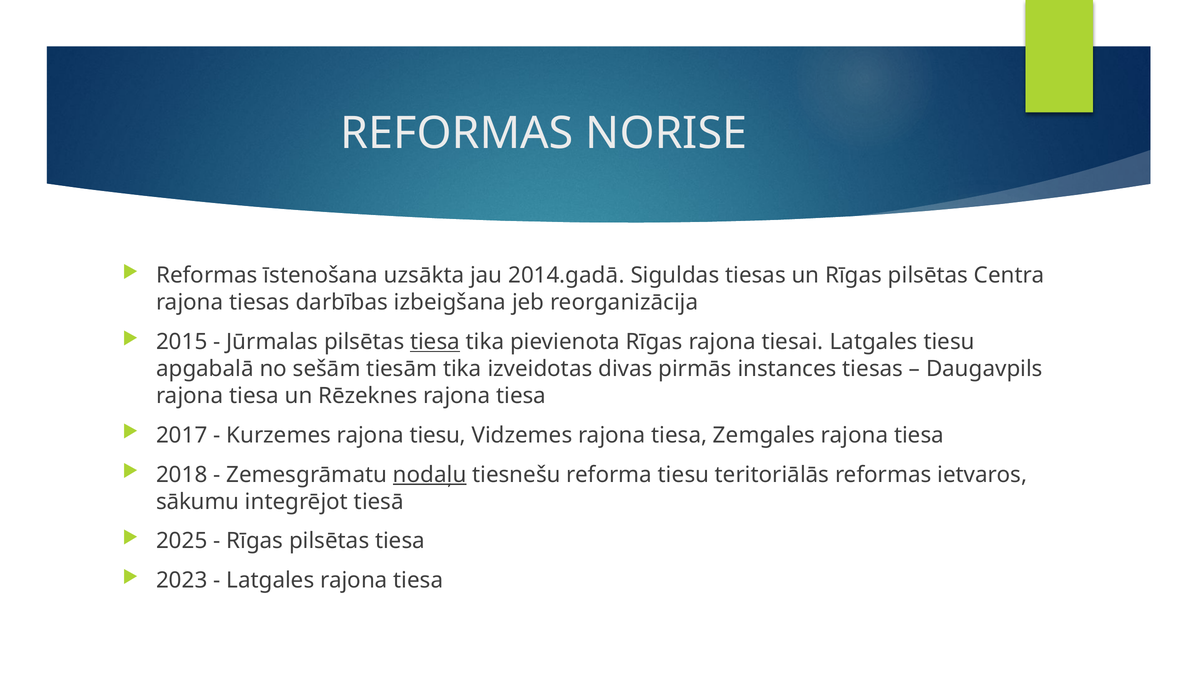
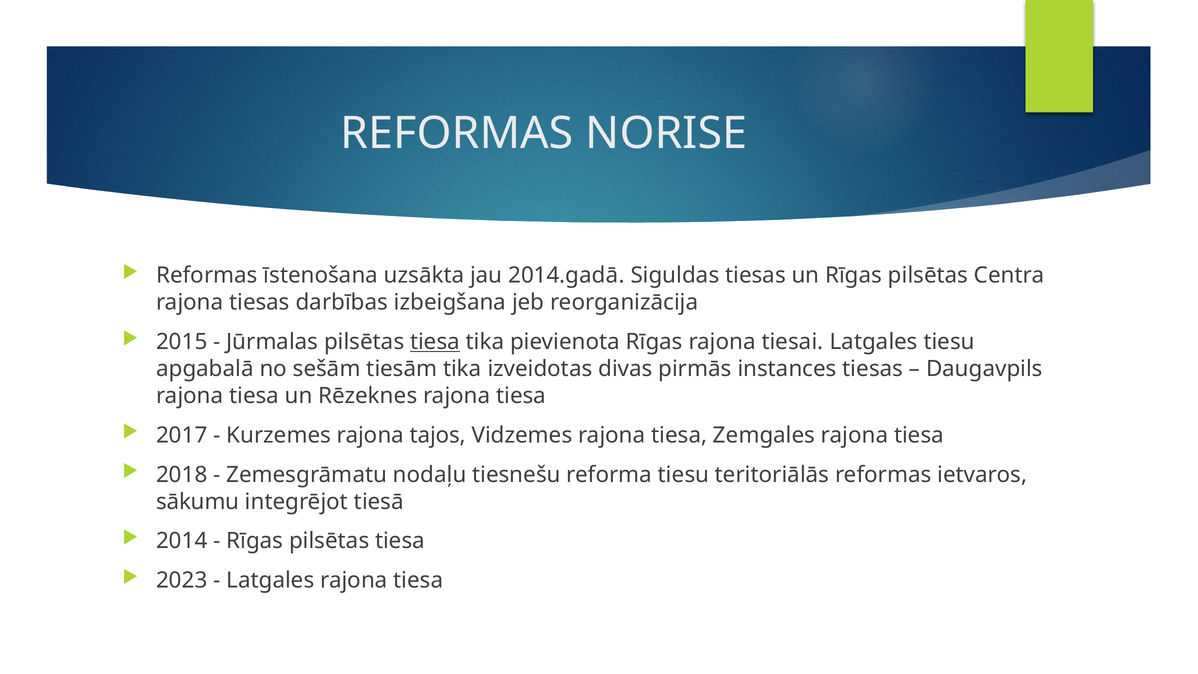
rajona tiesu: tiesu -> tajos (438, 435)
nodaļu underline: present -> none (430, 475)
2025: 2025 -> 2014 (182, 541)
